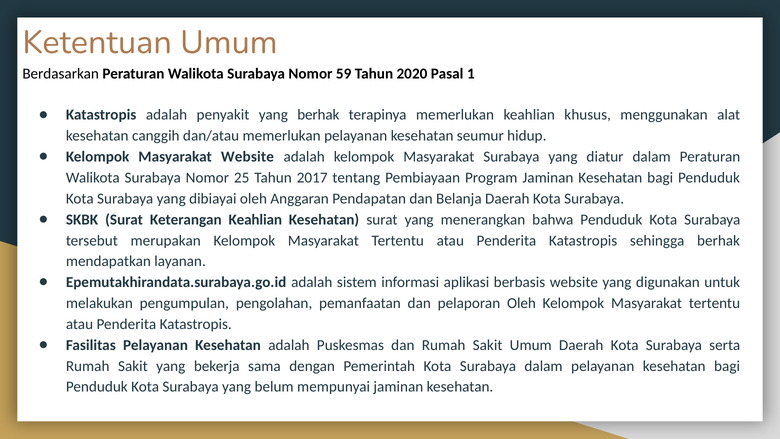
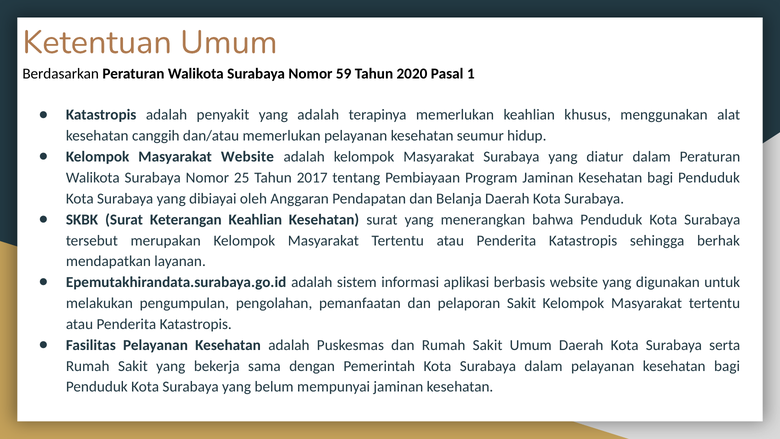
yang berhak: berhak -> adalah (318, 115)
pelaporan Oleh: Oleh -> Sakit (521, 303)
